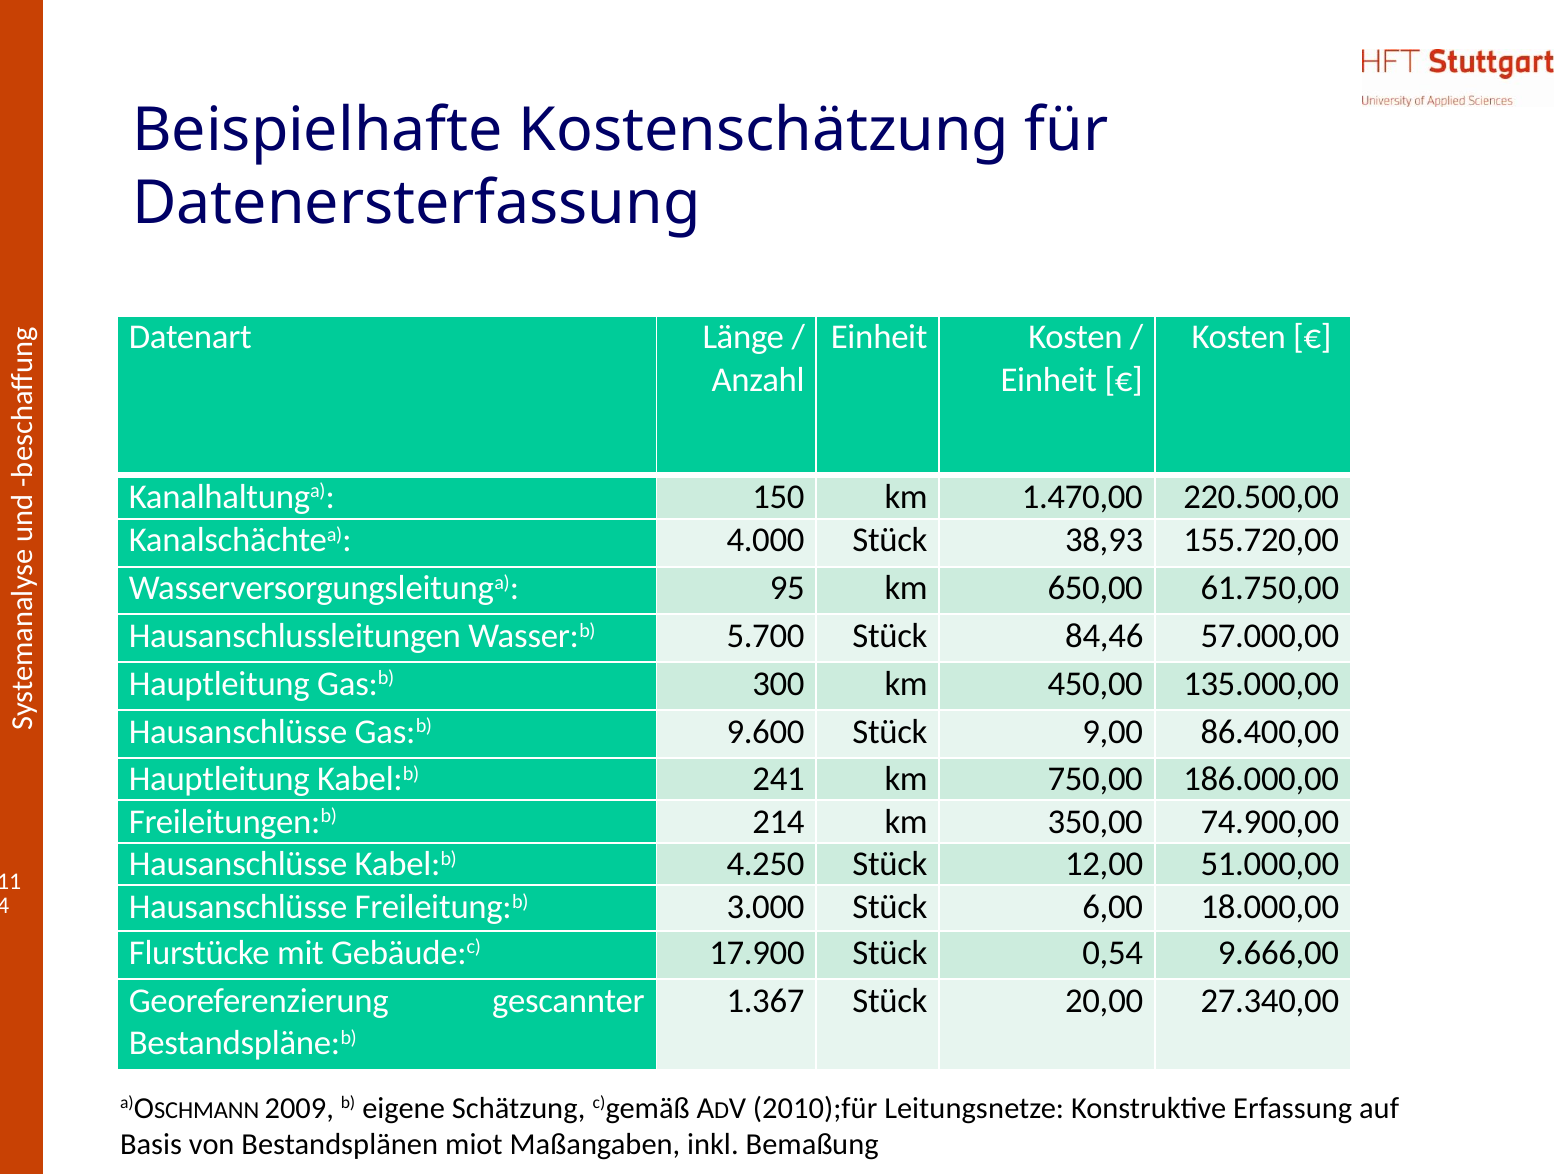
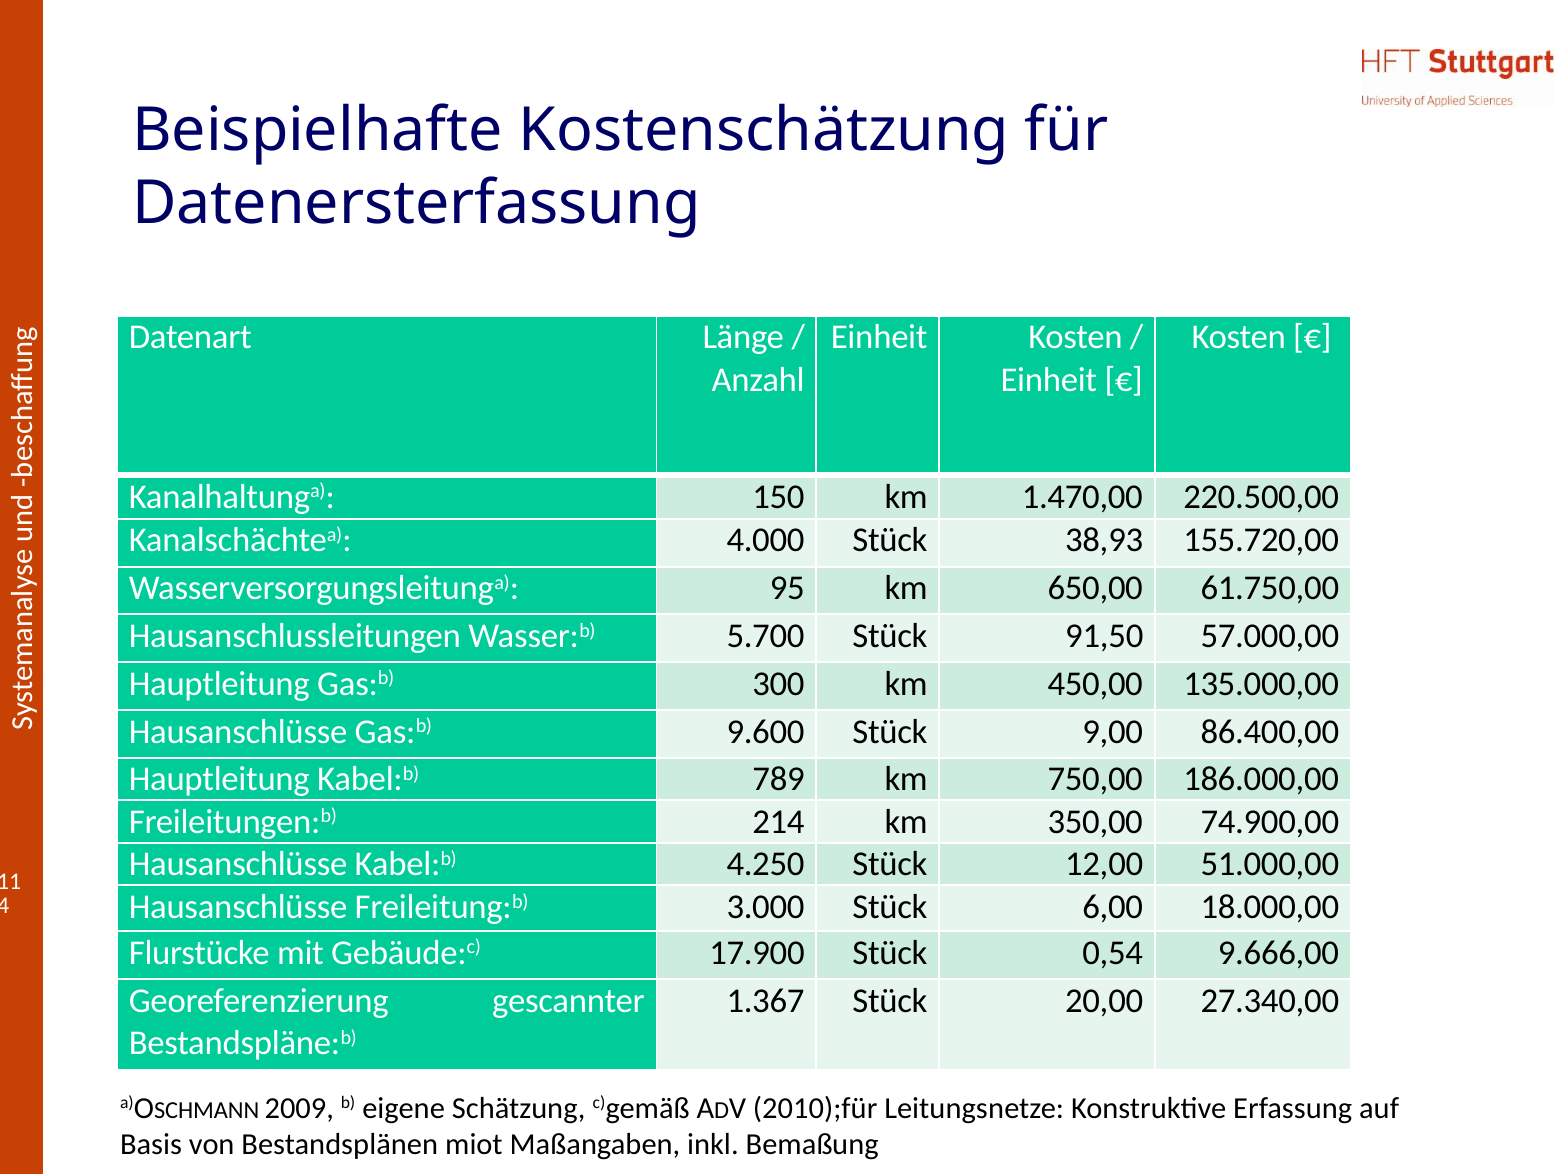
84,46: 84,46 -> 91,50 (1104, 636)
241: 241 -> 789 (779, 780)
